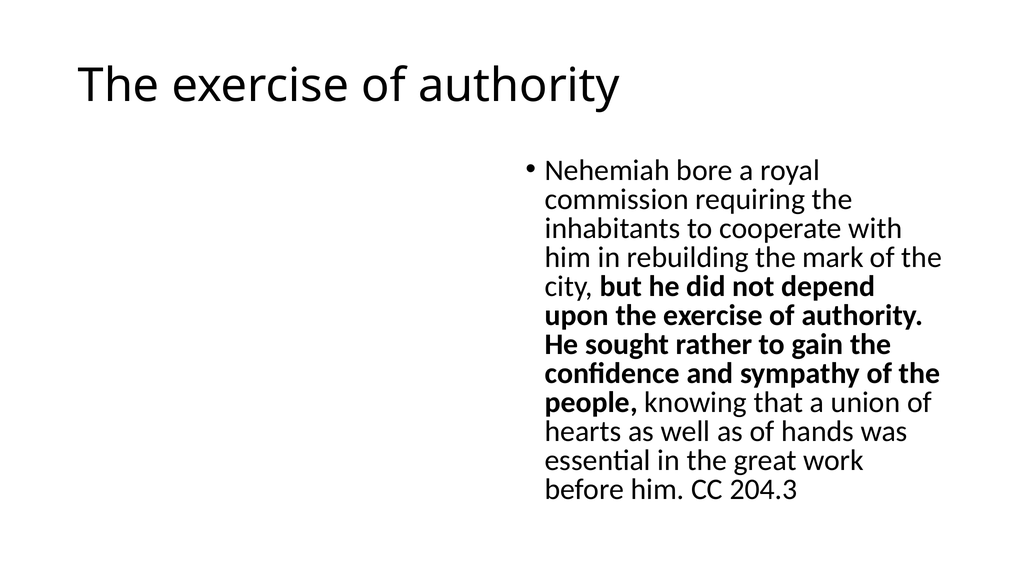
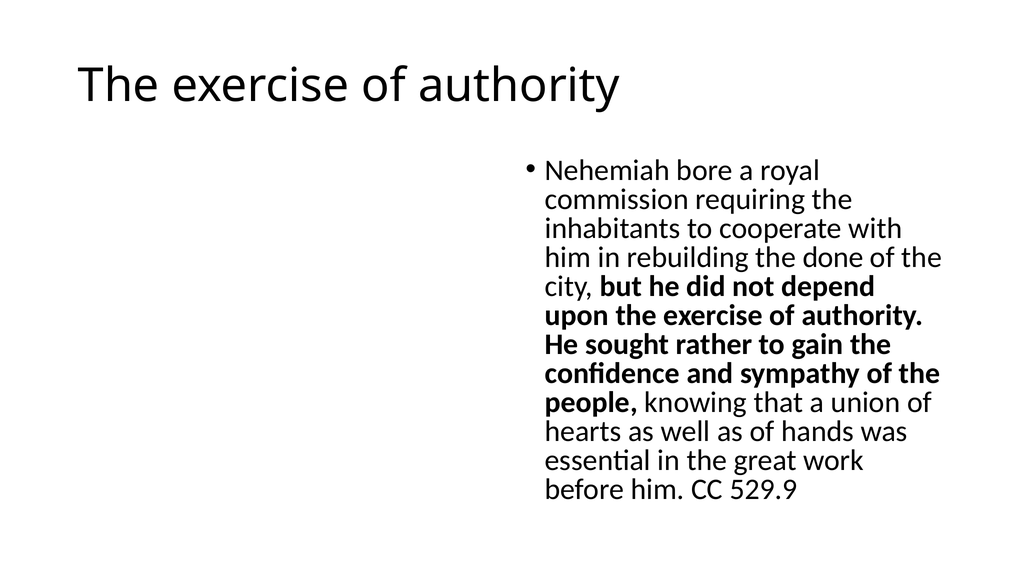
mark: mark -> done (833, 257)
204.3: 204.3 -> 529.9 (763, 490)
